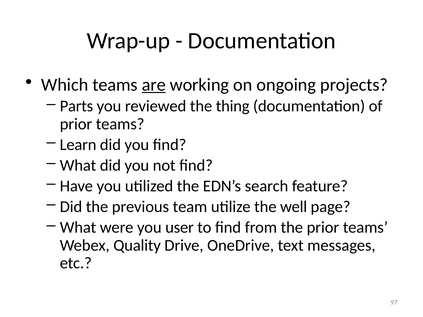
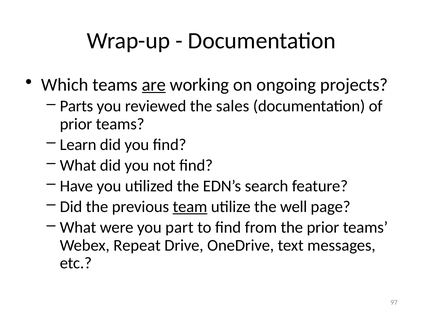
thing: thing -> sales (233, 106)
team underline: none -> present (190, 207)
user: user -> part (179, 228)
Quality: Quality -> Repeat (137, 245)
